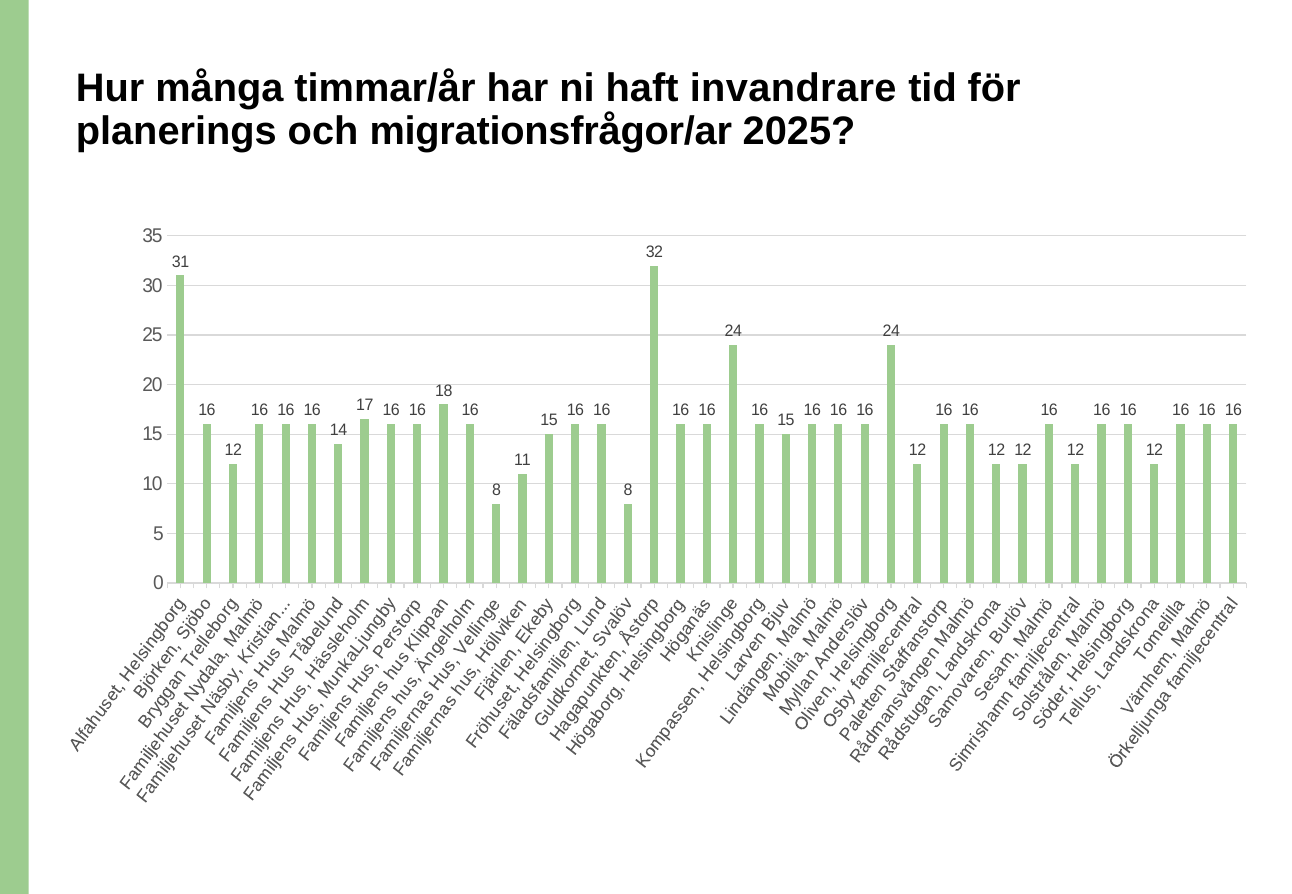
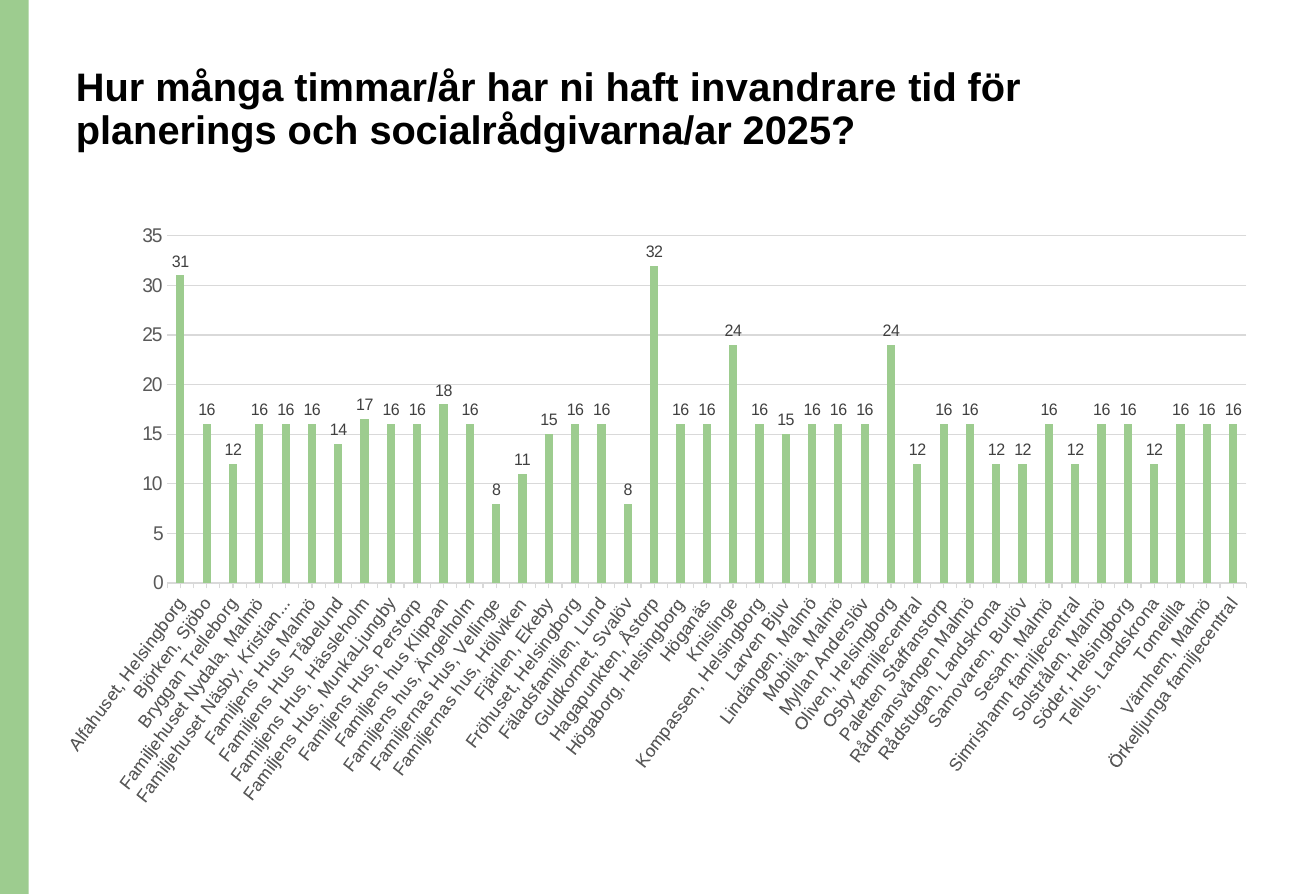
migrationsfrågor/ar: migrationsfrågor/ar -> socialrådgivarna/ar (551, 131)
